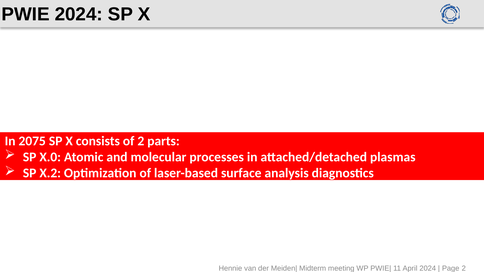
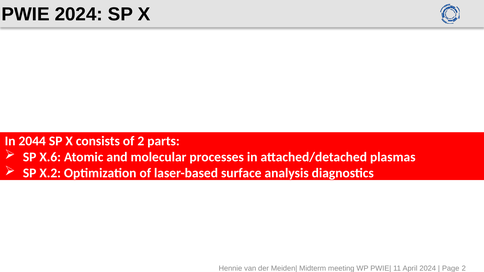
2075: 2075 -> 2044 (32, 141)
X.0: X.0 -> X.6 (50, 157)
